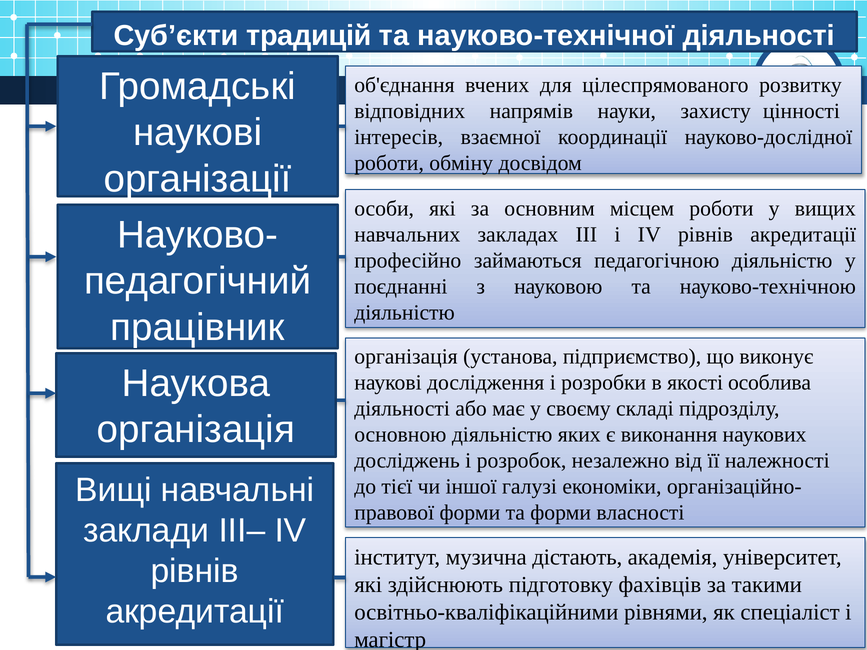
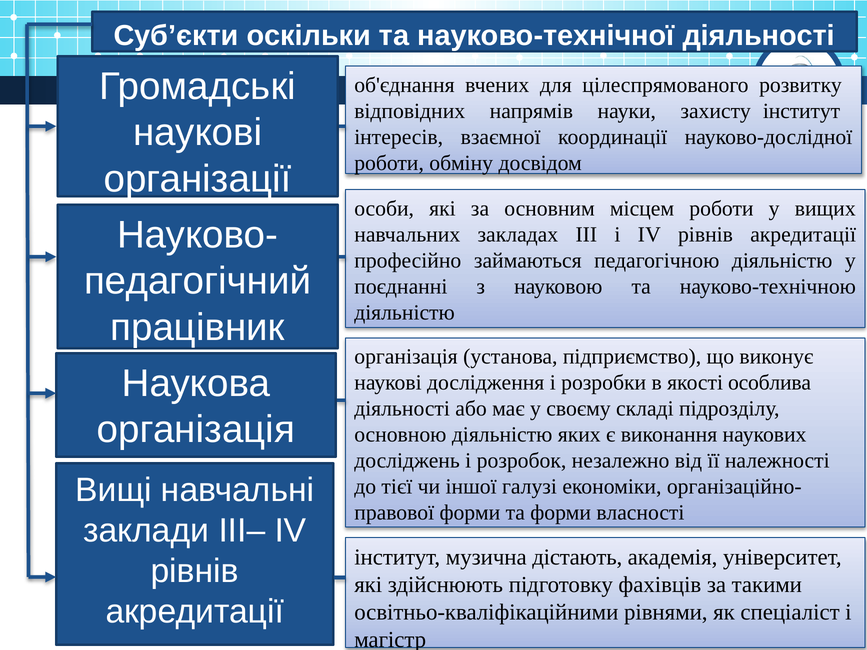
традицій: традицій -> оскільки (309, 35)
захисту цінності: цінності -> інститут (802, 111)
